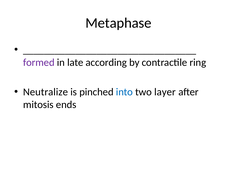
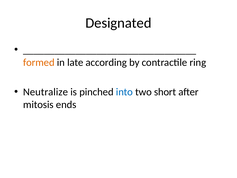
Metaphase: Metaphase -> Designated (118, 23)
formed colour: purple -> orange (39, 62)
layer: layer -> short (165, 92)
